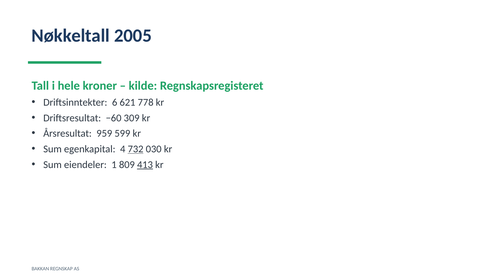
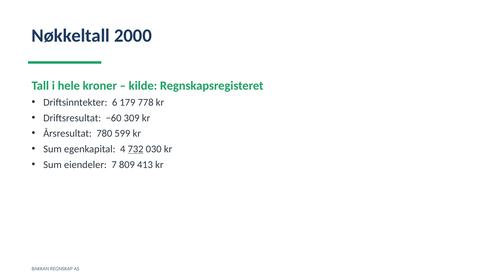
2005: 2005 -> 2000 (133, 35)
621: 621 -> 179 (127, 102)
959: 959 -> 780 (104, 133)
1: 1 -> 7 (114, 164)
413 underline: present -> none (145, 164)
